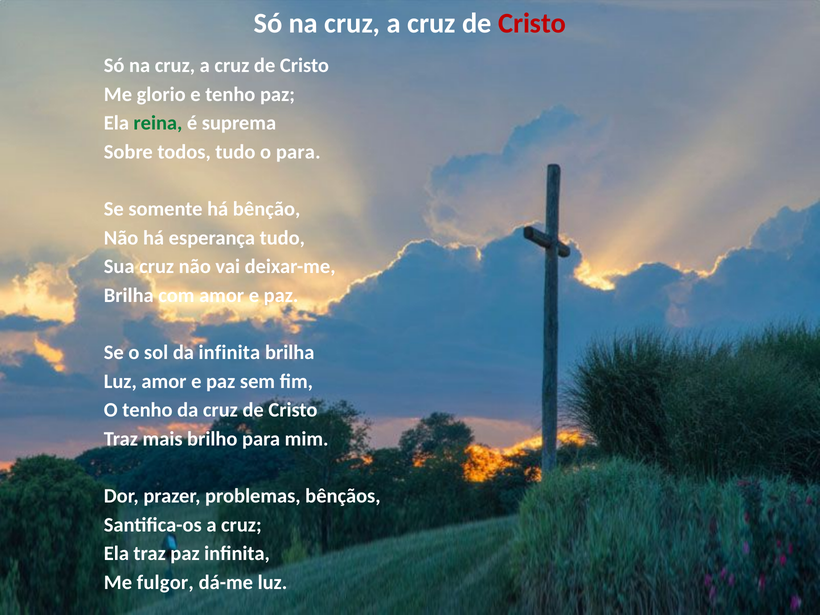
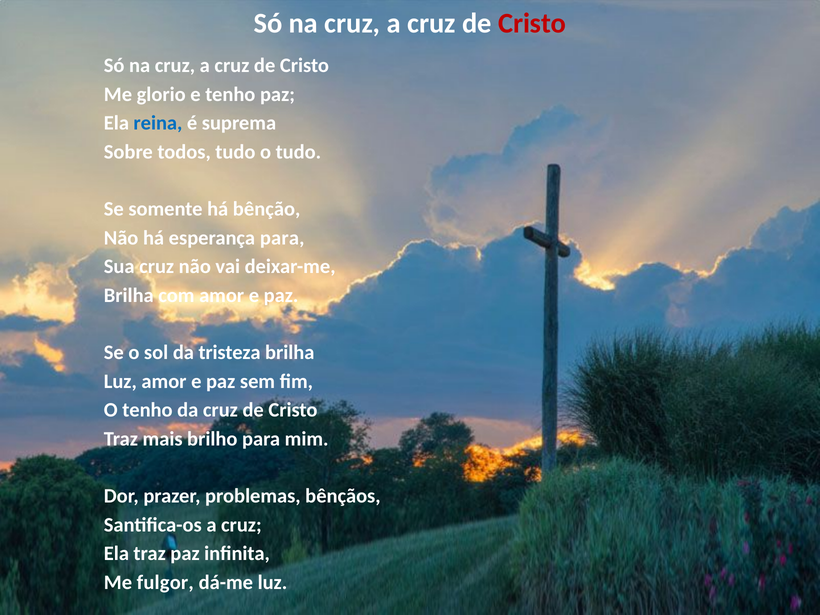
reina colour: green -> blue (158, 123)
o para: para -> tudo (298, 152)
esperança tudo: tudo -> para (282, 238)
da infinita: infinita -> tristeza (230, 353)
